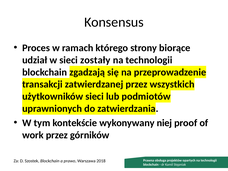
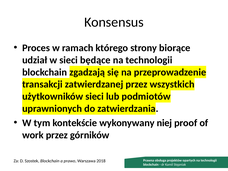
zostały: zostały -> będące (95, 60)
